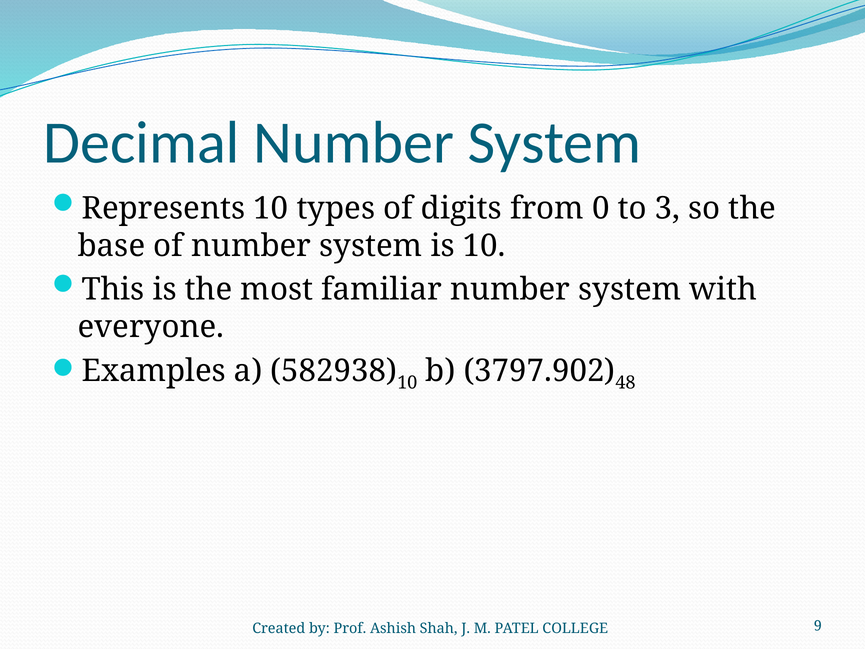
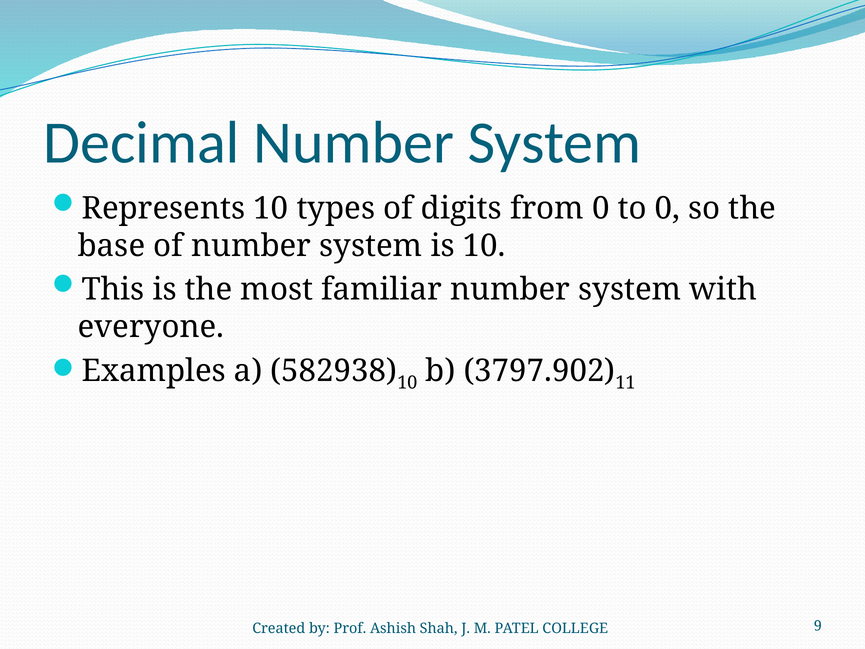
to 3: 3 -> 0 (668, 208)
48: 48 -> 11 (626, 383)
